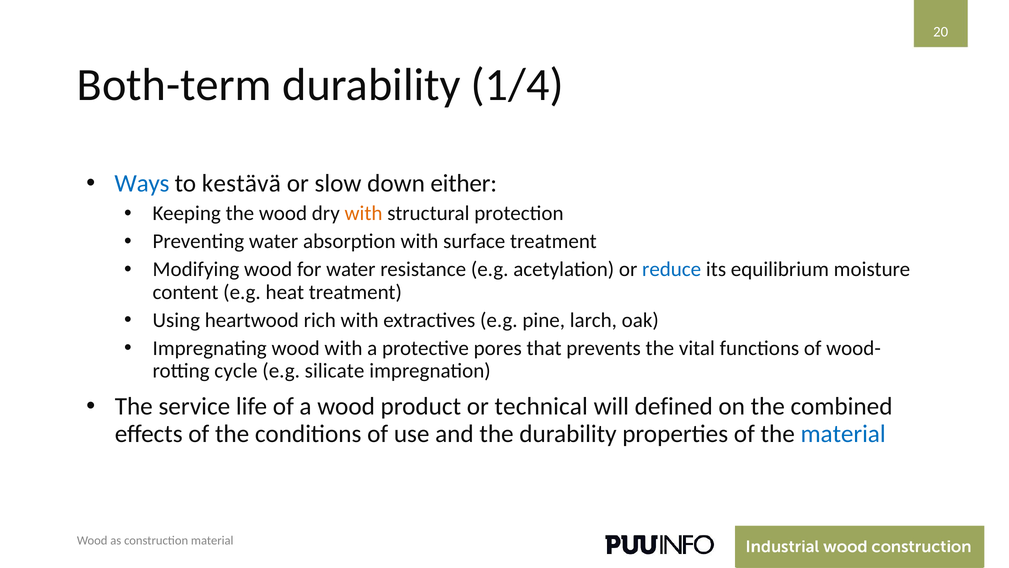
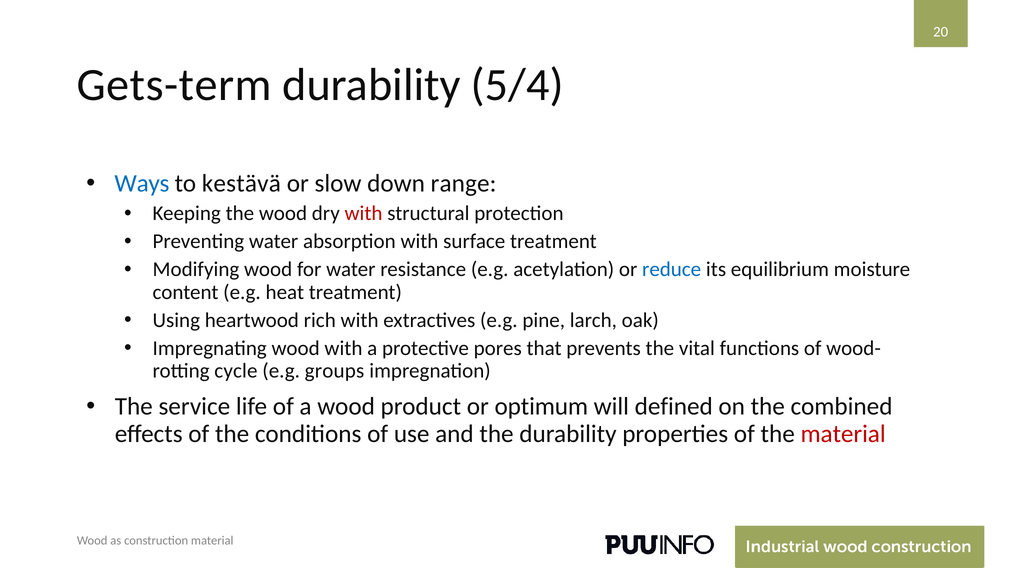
Both-term: Both-term -> Gets-term (174, 85)
1/4: 1/4 -> 5/4 (517, 85)
either: either -> range (464, 183)
with colour: orange -> red (364, 213)
silicate: silicate -> groups (334, 371)
technical: technical -> optimum (541, 406)
material colour: blue -> red (843, 433)
